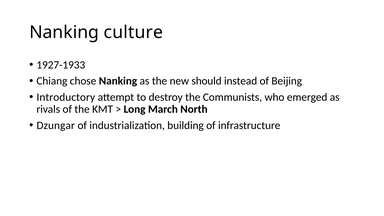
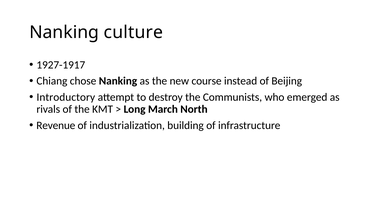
1927-1933: 1927-1933 -> 1927-1917 (61, 65)
should: should -> course (207, 81)
Dzungar: Dzungar -> Revenue (56, 125)
